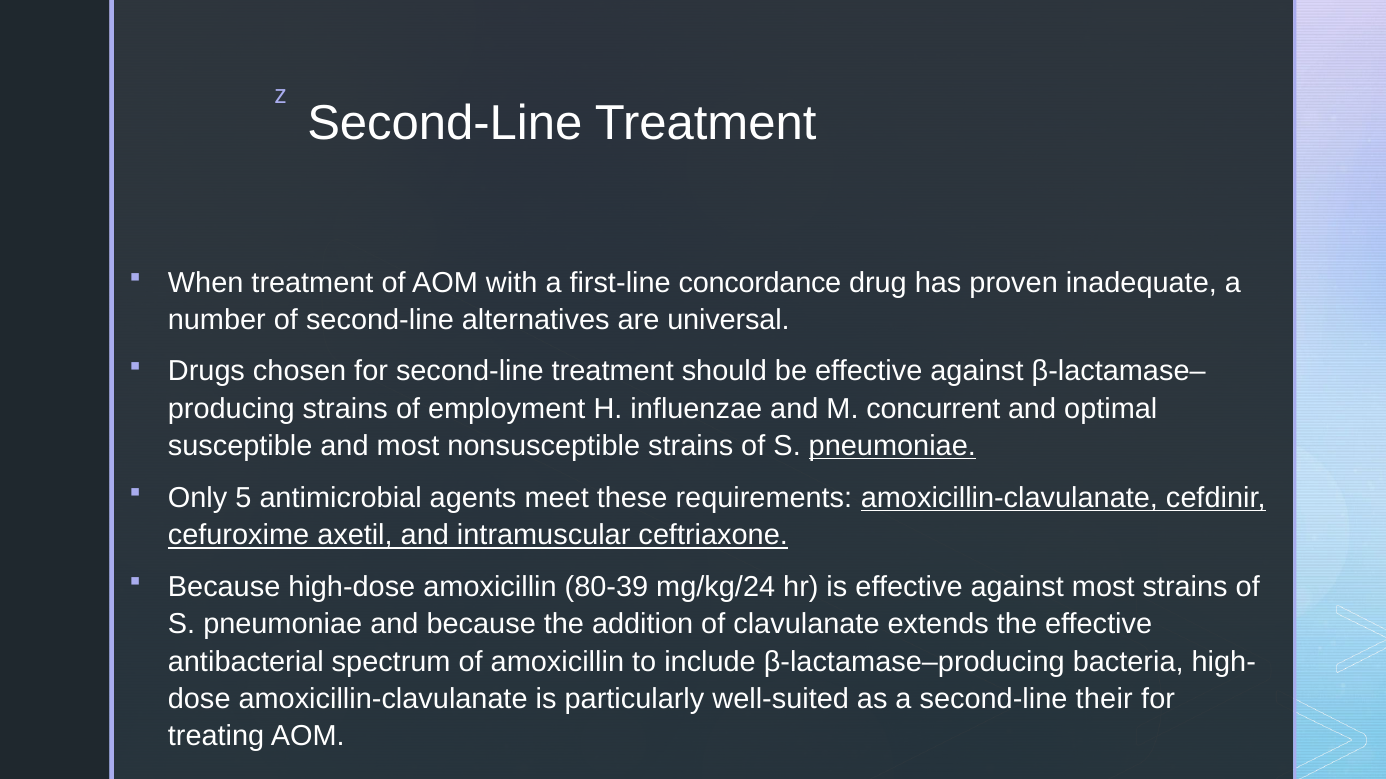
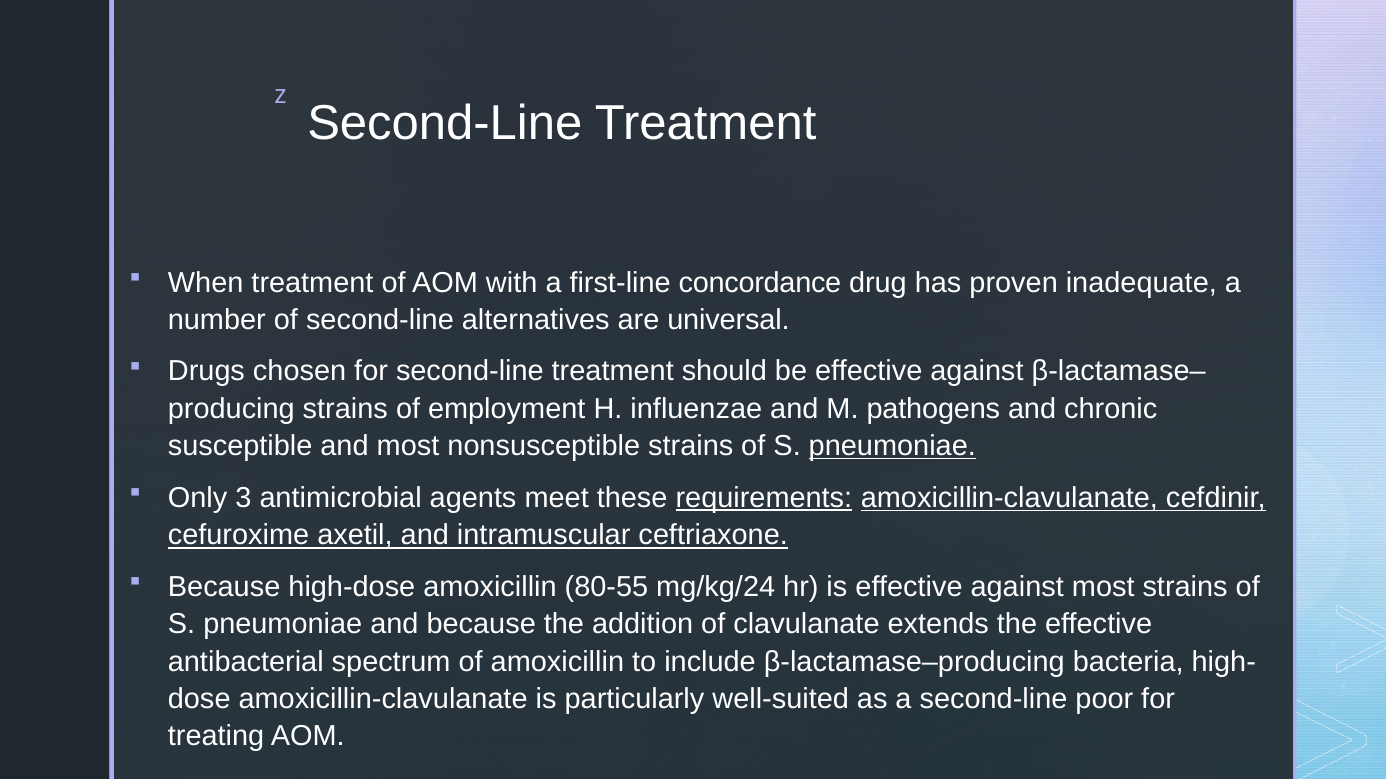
concurrent: concurrent -> pathogens (933, 409)
optimal: optimal -> chronic (1111, 409)
5: 5 -> 3 (243, 498)
requirements underline: none -> present (764, 498)
80-39: 80-39 -> 80-55 (606, 587)
their: their -> poor (1104, 699)
